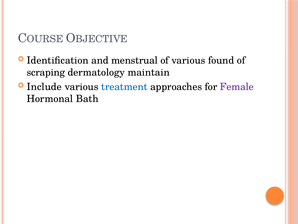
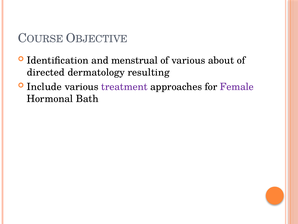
found: found -> about (221, 60)
scraping: scraping -> directed (46, 72)
maintain: maintain -> resulting (149, 72)
treatment colour: blue -> purple (124, 87)
